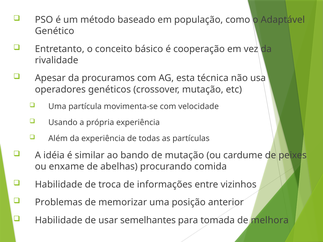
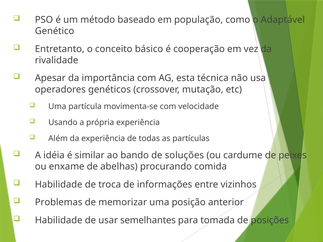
procuramos: procuramos -> importância (108, 78)
de mutação: mutação -> soluções (184, 155)
melhora: melhora -> posições (270, 220)
